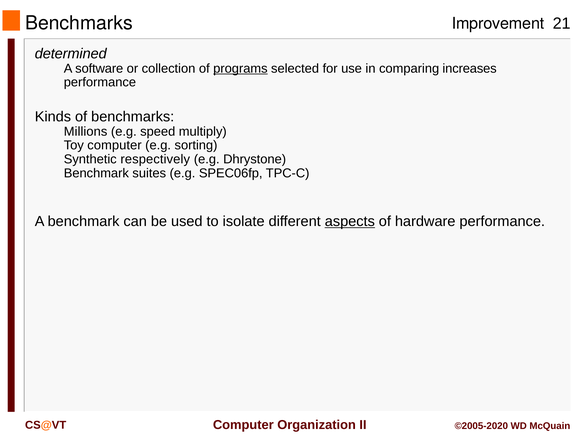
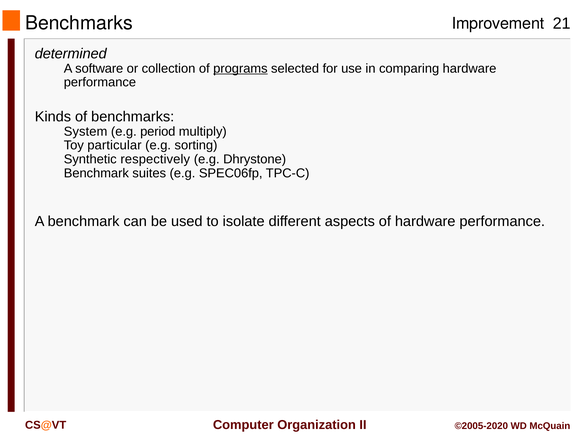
comparing increases: increases -> hardware (470, 68)
Millions: Millions -> System (86, 131)
speed: speed -> period (158, 131)
Toy computer: computer -> particular (114, 145)
aspects underline: present -> none (350, 221)
